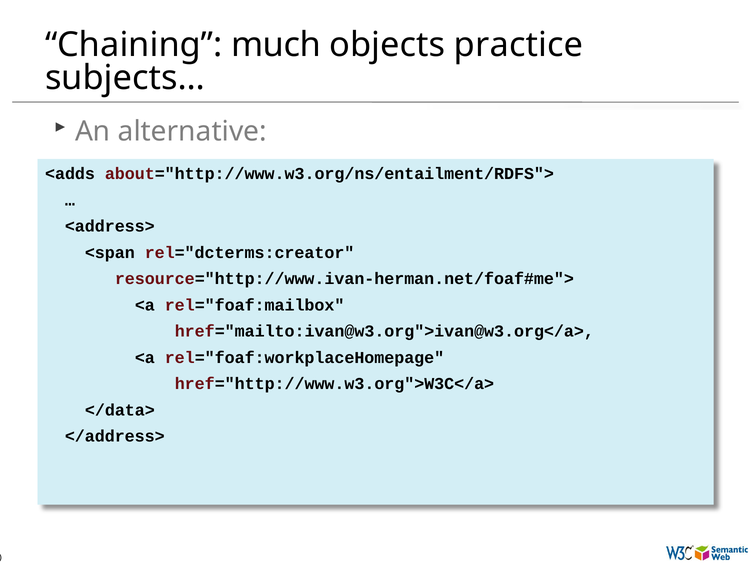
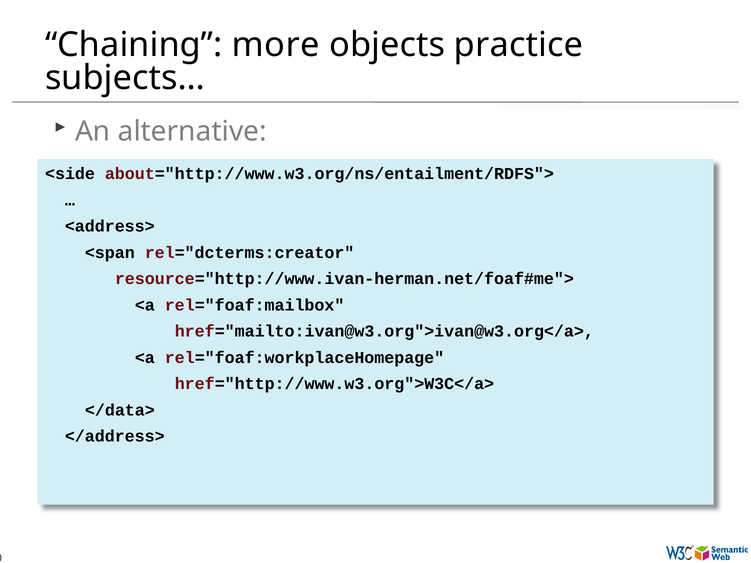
much: much -> more (276, 45)
<adds: <adds -> <side (70, 174)
